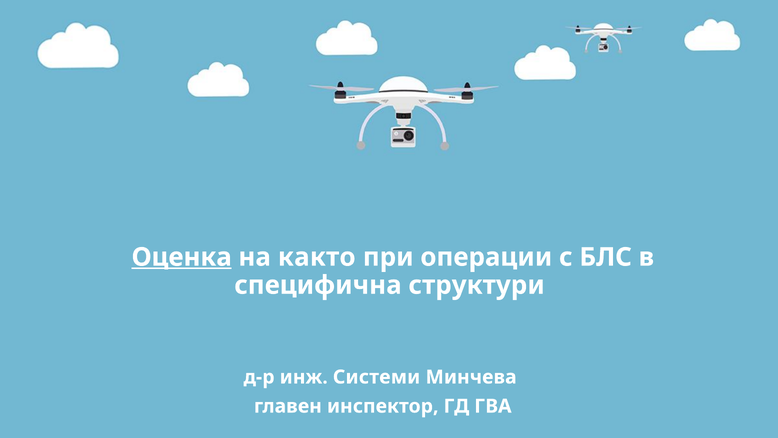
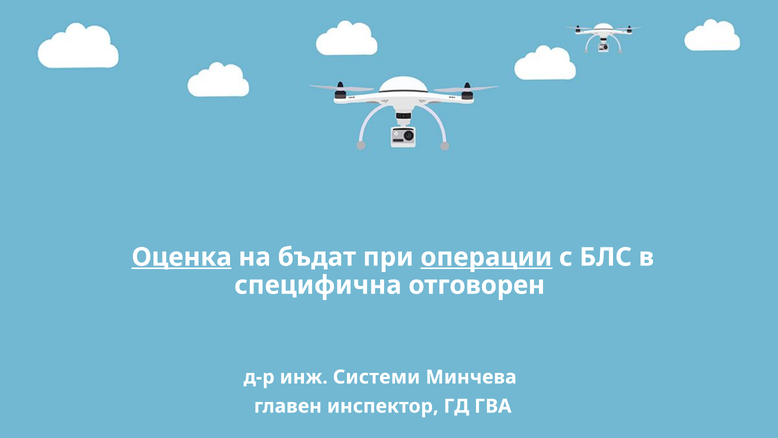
както: както -> бъдат (317, 257)
операции underline: none -> present (486, 257)
структури: структури -> отговорен (477, 285)
